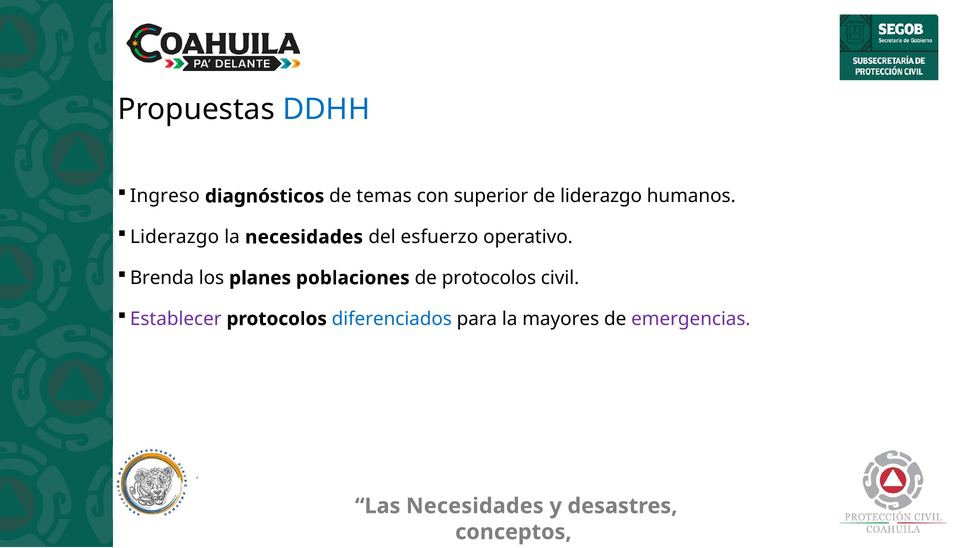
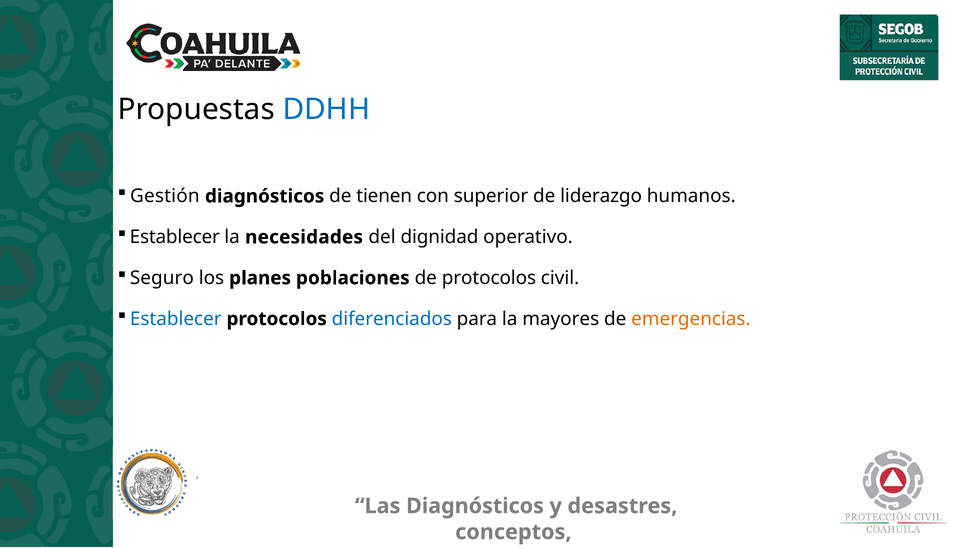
Ingreso: Ingreso -> Gestión (165, 196)
temas: temas -> tienen (384, 196)
Liderazgo: Liderazgo -> Establecer (175, 237)
esfuerzo: esfuerzo -> dignidad (439, 237)
Brenda: Brenda -> Seguro (162, 278)
Establecer colour: purple -> blue (176, 319)
emergencias colour: purple -> orange (691, 319)
Necesidades: Necesidades -> Diagnósticos (475, 506)
